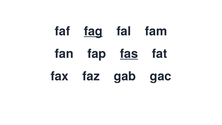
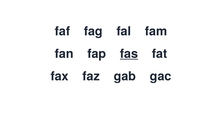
fag underline: present -> none (93, 31)
